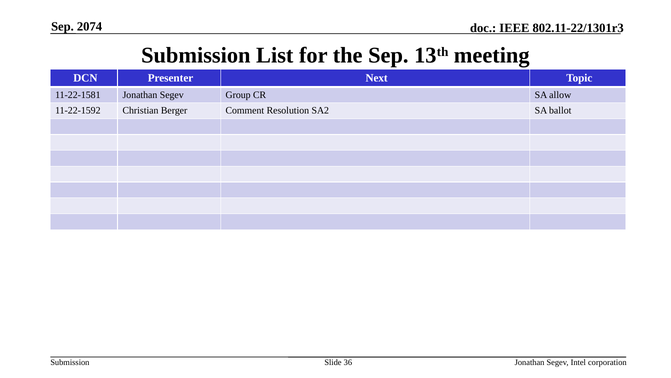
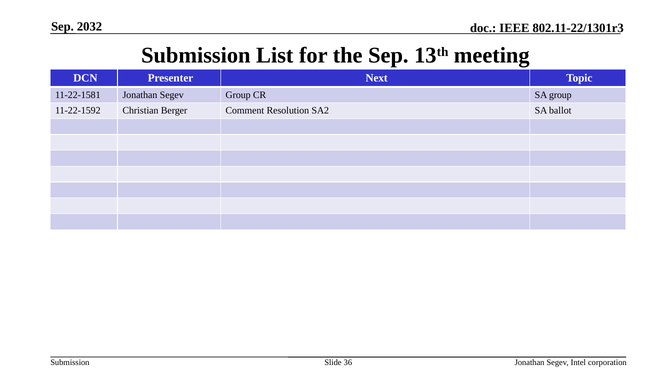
2074: 2074 -> 2032 (90, 27)
SA allow: allow -> group (560, 95)
